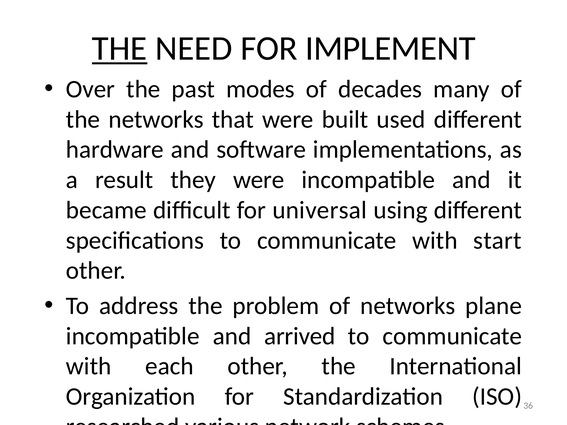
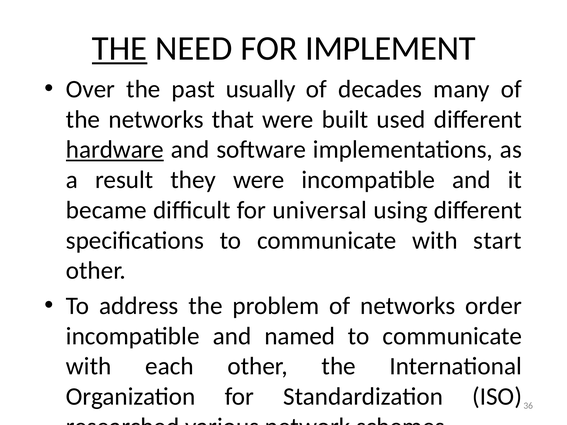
modes: modes -> usually (261, 89)
hardware underline: none -> present (115, 150)
plane: plane -> order (494, 306)
arrived: arrived -> named (300, 336)
